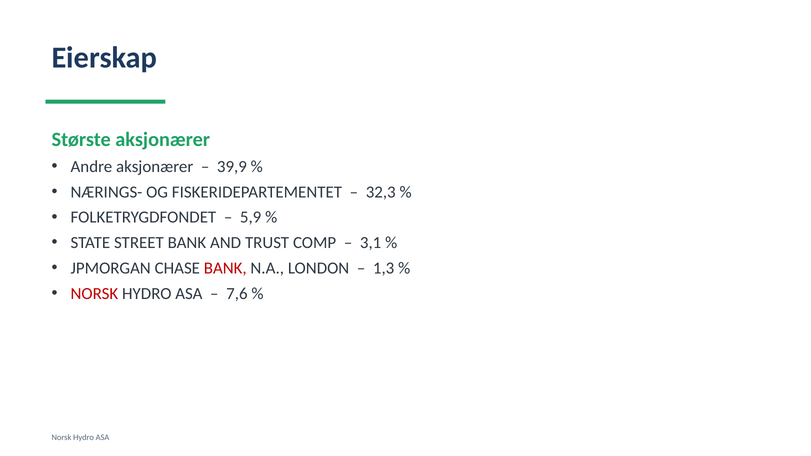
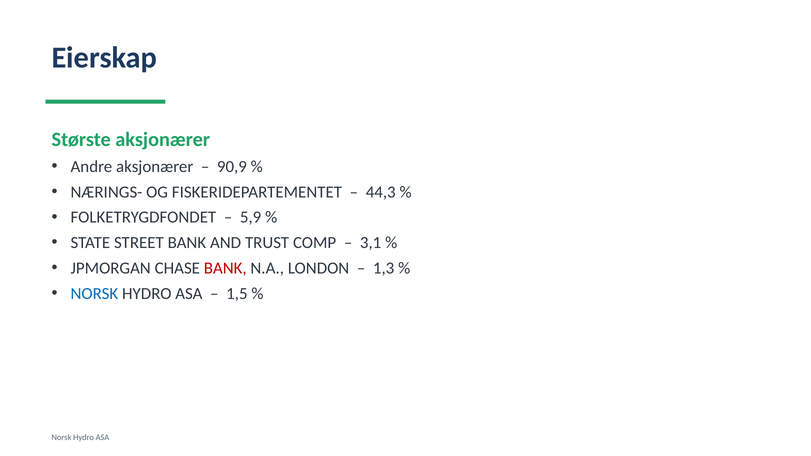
39,9: 39,9 -> 90,9 (232, 167)
32,3: 32,3 -> 44,3 (381, 192)
NORSK colour: red -> blue (94, 294)
7,6: 7,6 -> 1,5 (237, 294)
